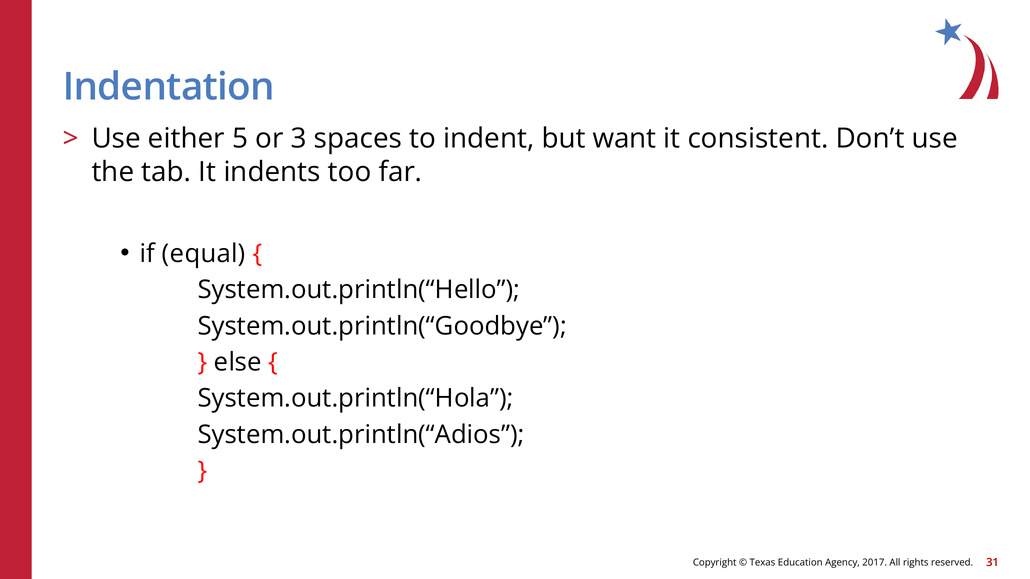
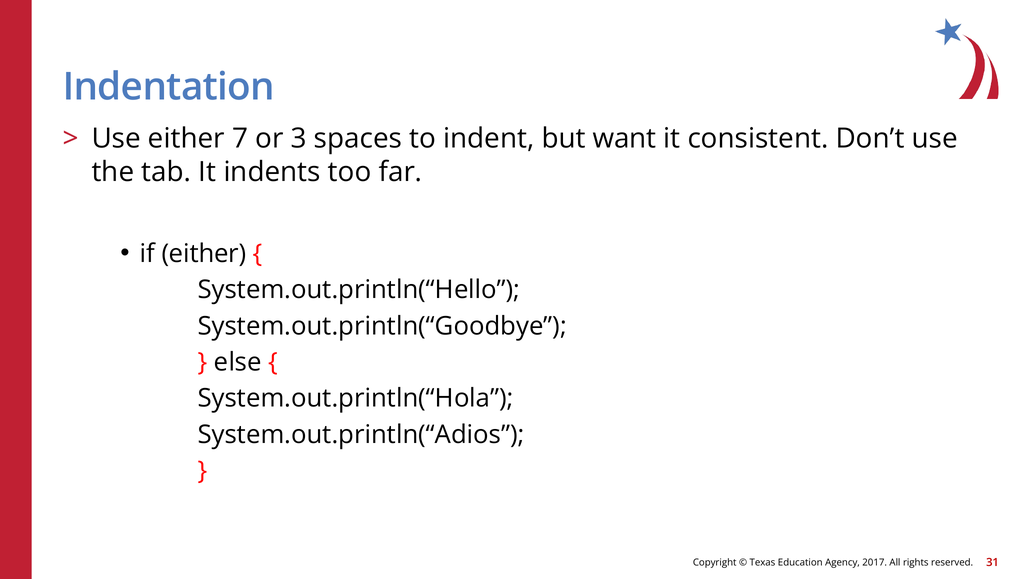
5: 5 -> 7 (240, 139)
if equal: equal -> either (204, 254)
